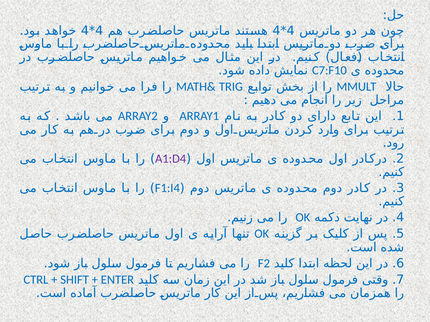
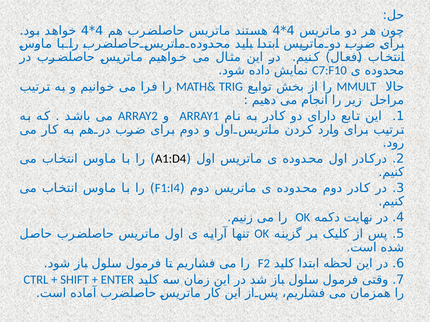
A1:D4 colour: purple -> black (171, 159)
